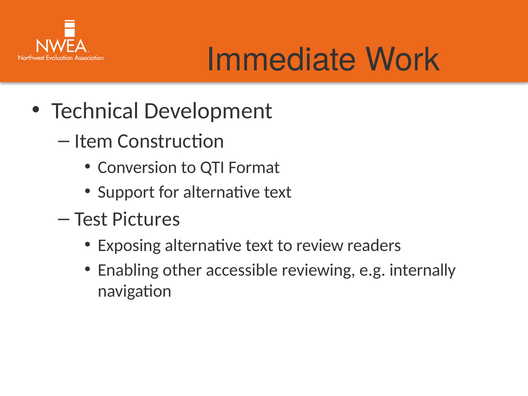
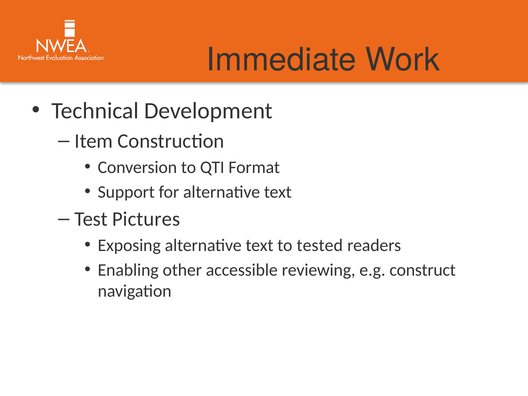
review: review -> tested (320, 245)
internally: internally -> construct (423, 270)
